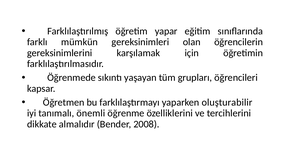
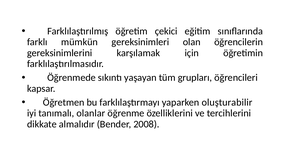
yapar: yapar -> çekici (166, 31)
önemli: önemli -> olanlar (91, 113)
